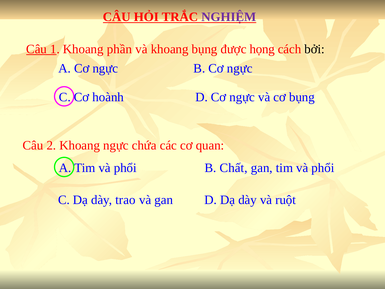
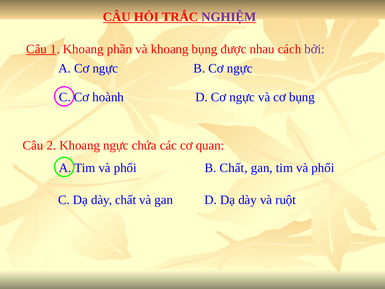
họng: họng -> nhau (262, 49)
bởi colour: black -> purple (315, 49)
dày trao: trao -> chất (126, 200)
